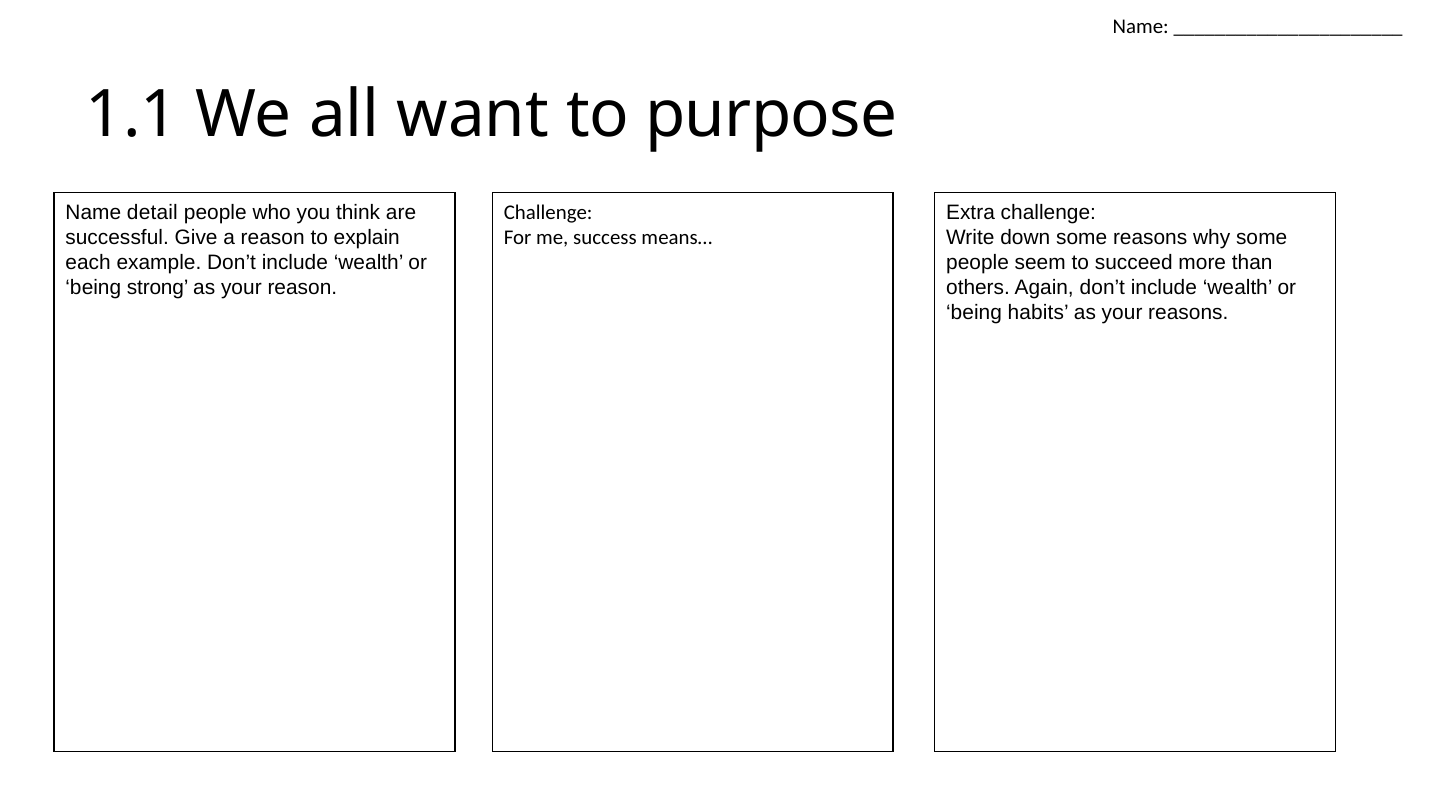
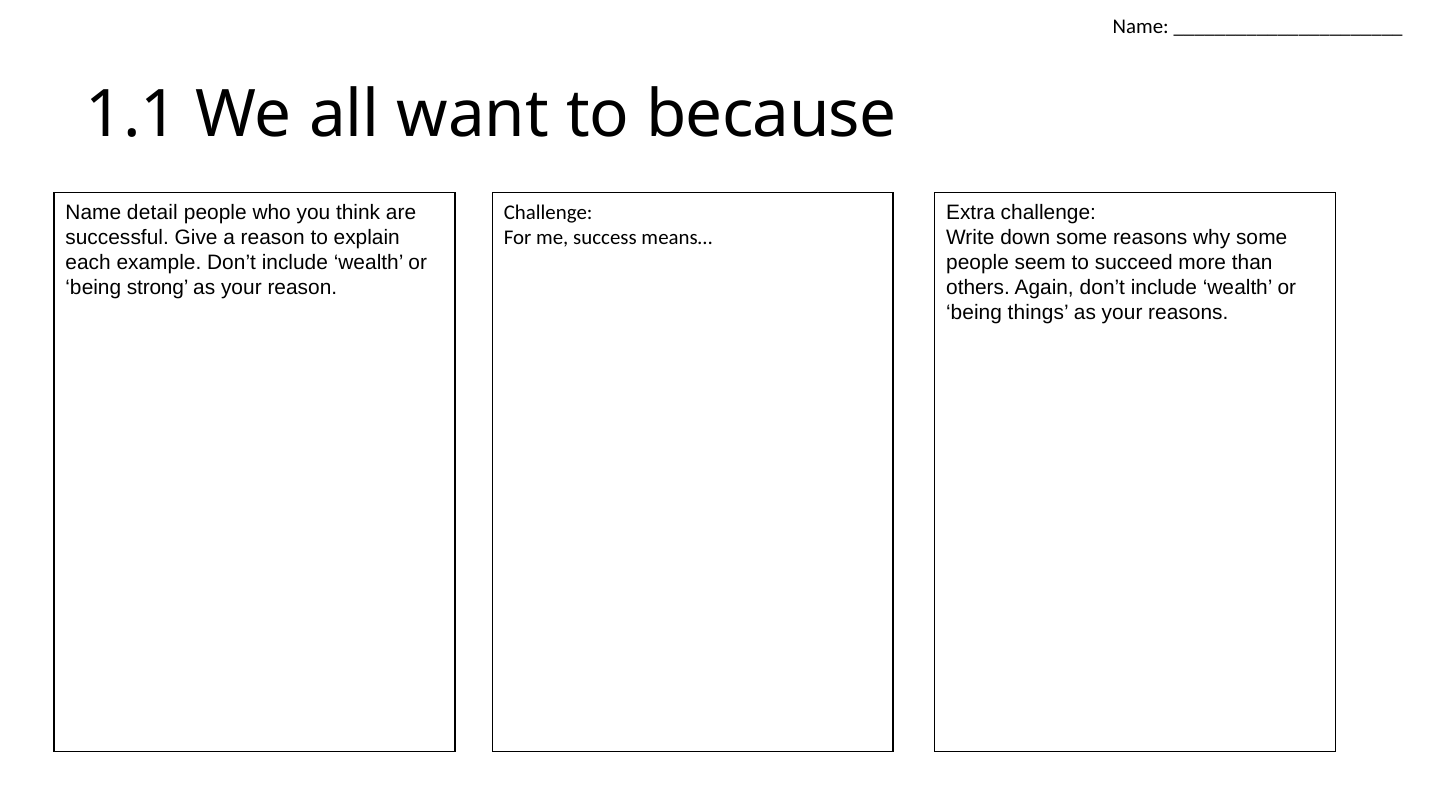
purpose: purpose -> because (771, 114)
habits: habits -> things (1038, 313)
